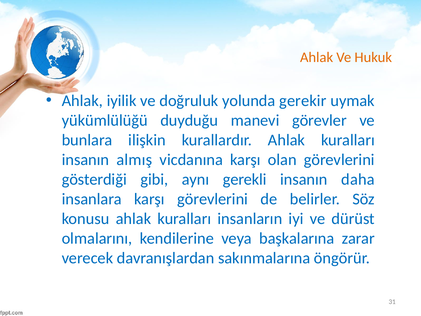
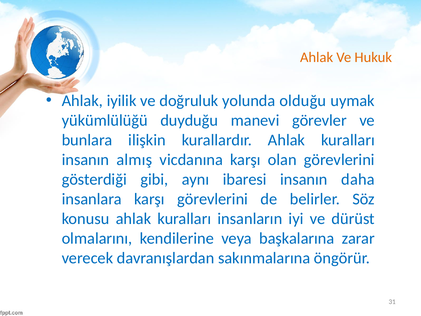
gerekir: gerekir -> olduğu (303, 101)
gerekli: gerekli -> ibaresi (245, 179)
